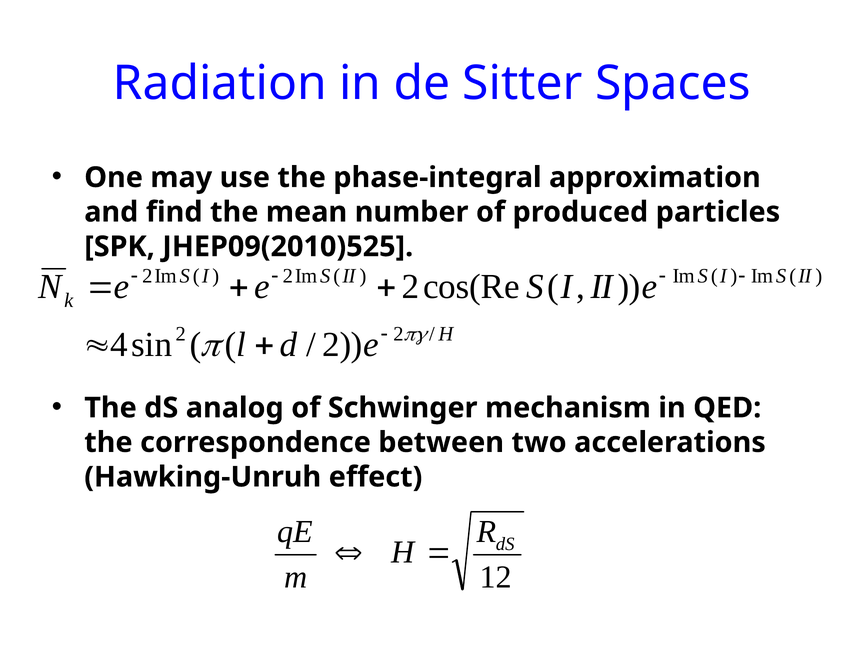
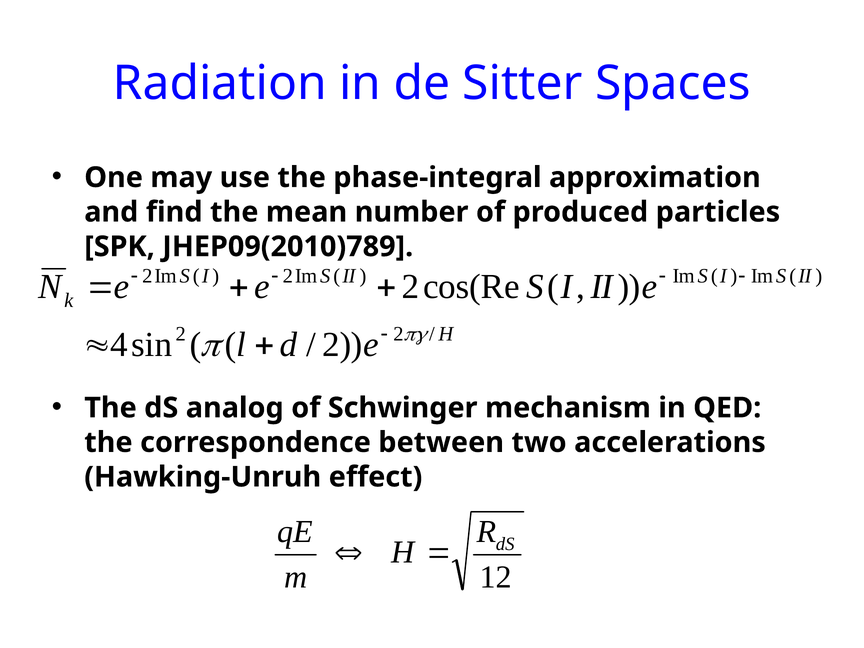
JHEP09(2010)525: JHEP09(2010)525 -> JHEP09(2010)789 (288, 247)
